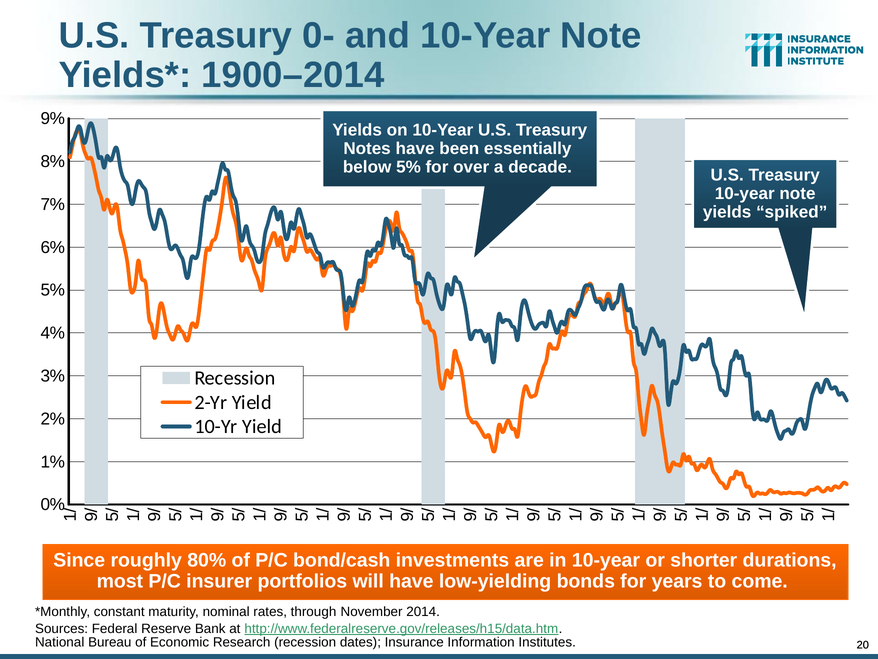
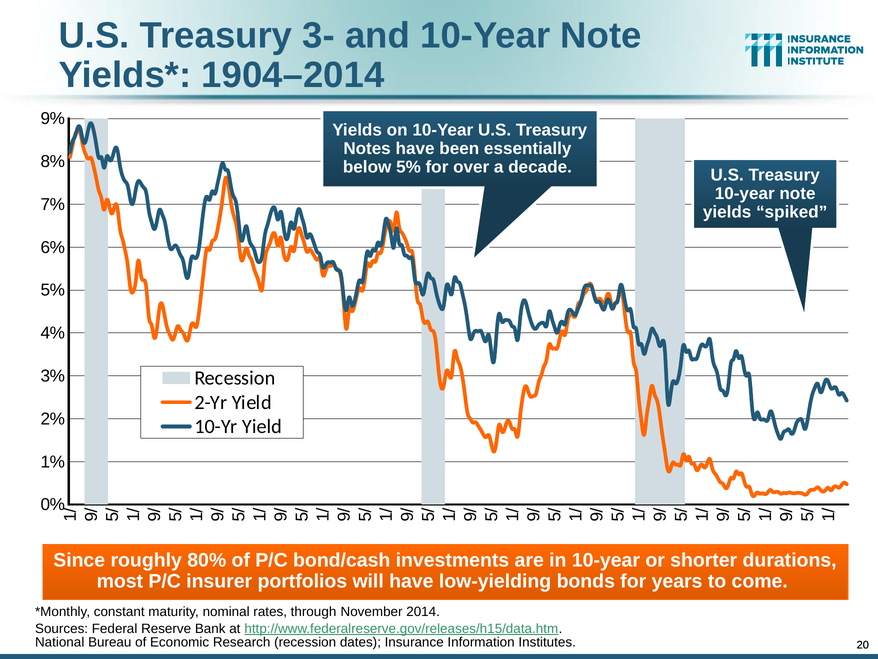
0-: 0- -> 3- (319, 35)
1900–2014: 1900–2014 -> 1904–2014 (293, 75)
